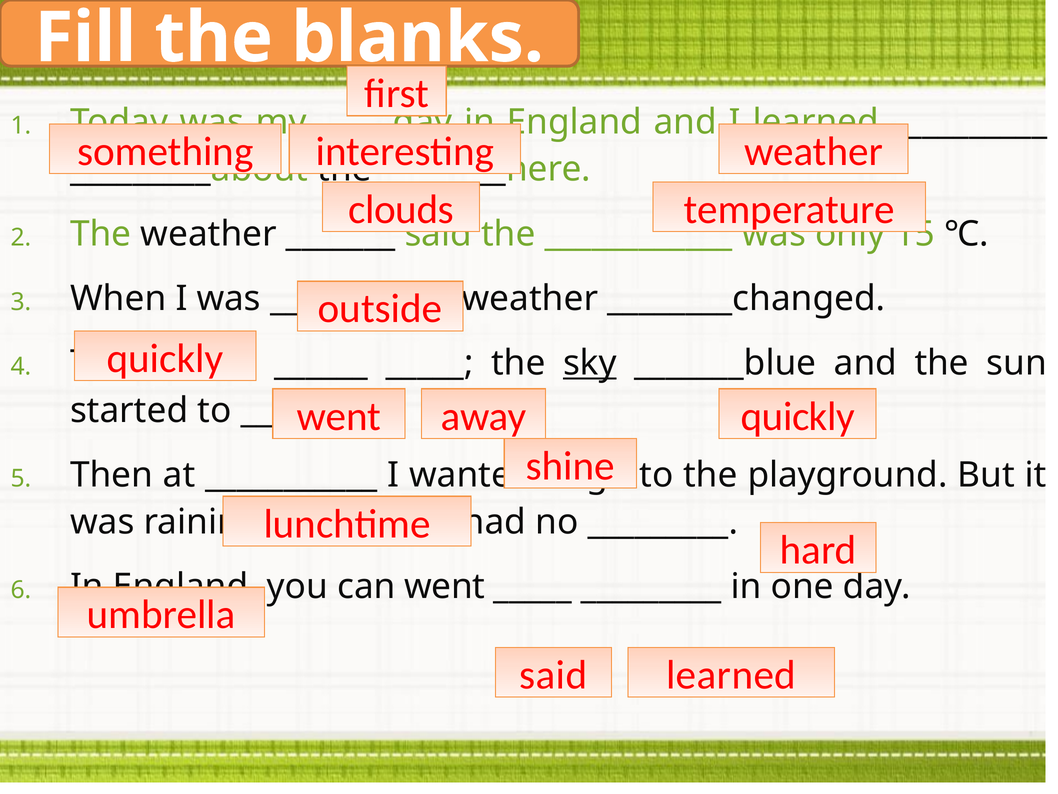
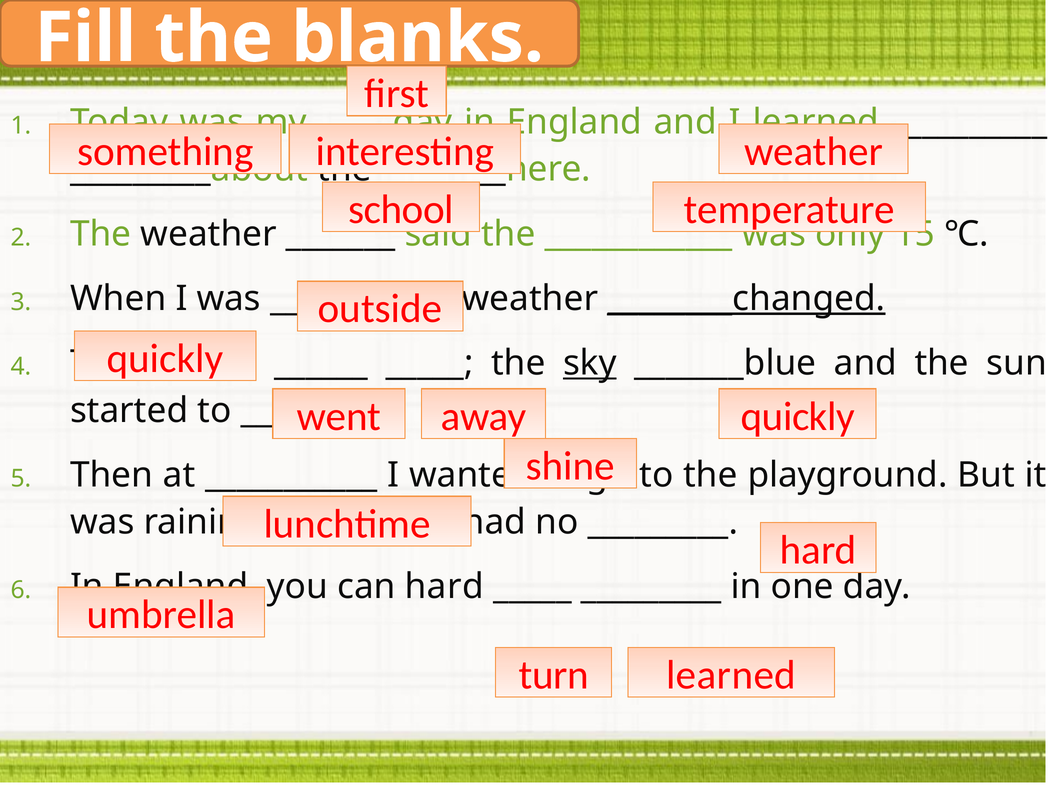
clouds: clouds -> school (401, 210)
________changed underline: none -> present (746, 298)
can went: went -> hard (444, 586)
said: said -> turn (554, 675)
